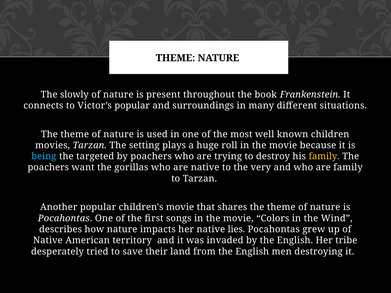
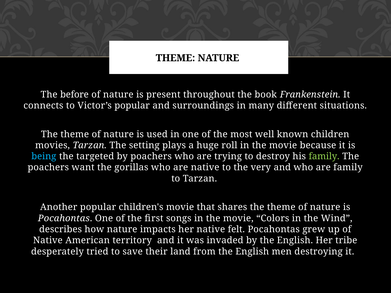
slowly: slowly -> before (74, 95)
family colour: yellow -> light green (324, 156)
lies: lies -> felt (236, 230)
